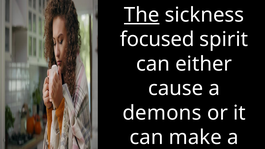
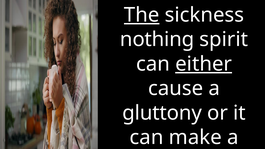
focused: focused -> nothing (157, 39)
either underline: none -> present (204, 64)
demons: demons -> gluttony (162, 113)
